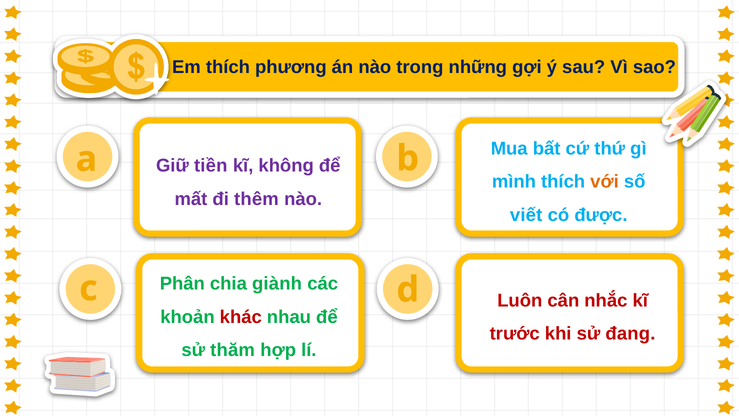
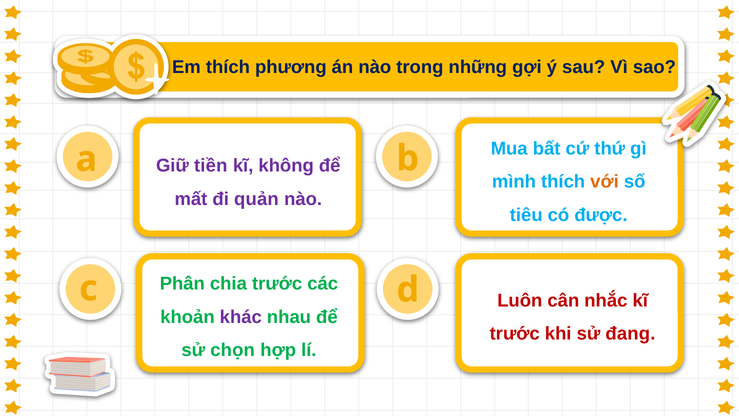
thêm: thêm -> quản (256, 199)
viết: viết -> tiêu (526, 215)
chia giành: giành -> trước (277, 283)
khác colour: red -> purple (241, 317)
thăm: thăm -> chọn (233, 350)
